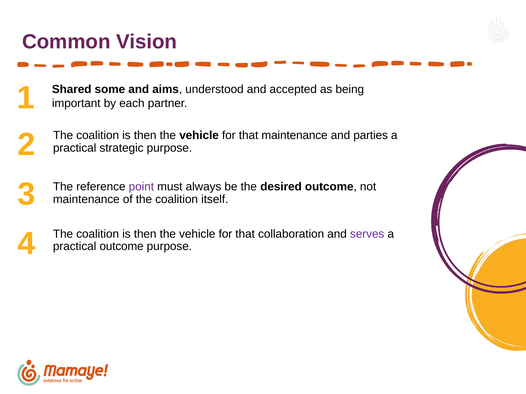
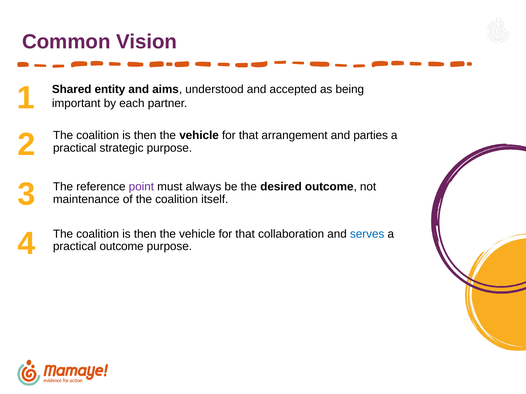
some: some -> entity (110, 89)
that maintenance: maintenance -> arrangement (295, 135)
serves colour: purple -> blue (367, 234)
